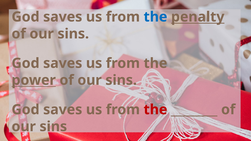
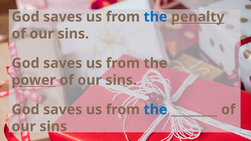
the colour: red -> blue (155, 110)
